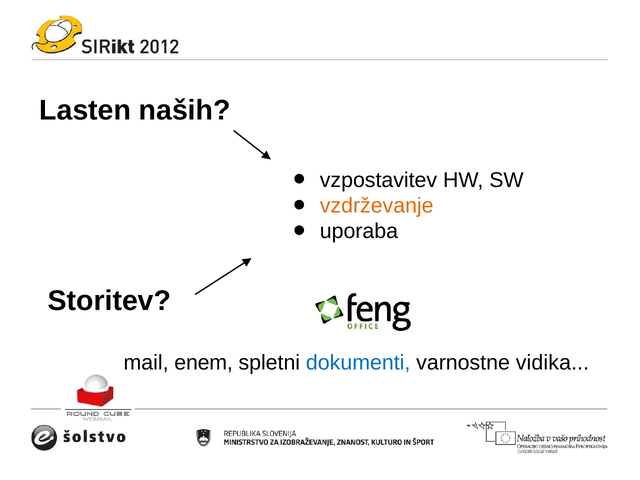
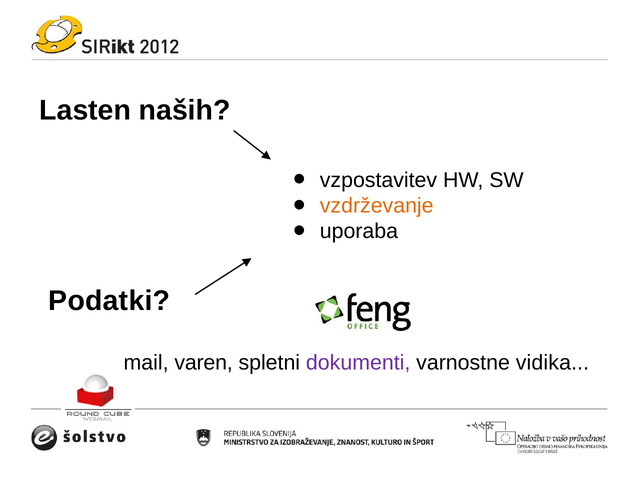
Storitev: Storitev -> Podatki (109, 301)
enem: enem -> varen (204, 363)
dokumenti colour: blue -> purple (358, 363)
